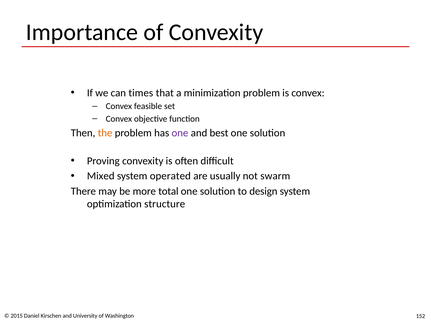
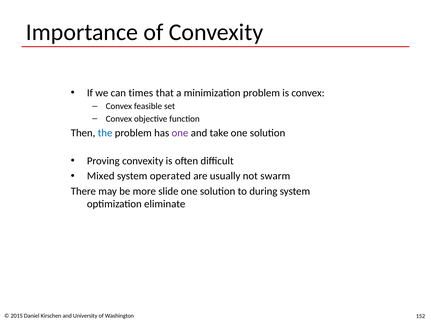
the colour: orange -> blue (105, 133)
best: best -> take (219, 133)
total: total -> slide (168, 191)
design: design -> during (263, 191)
structure: structure -> eliminate (165, 204)
